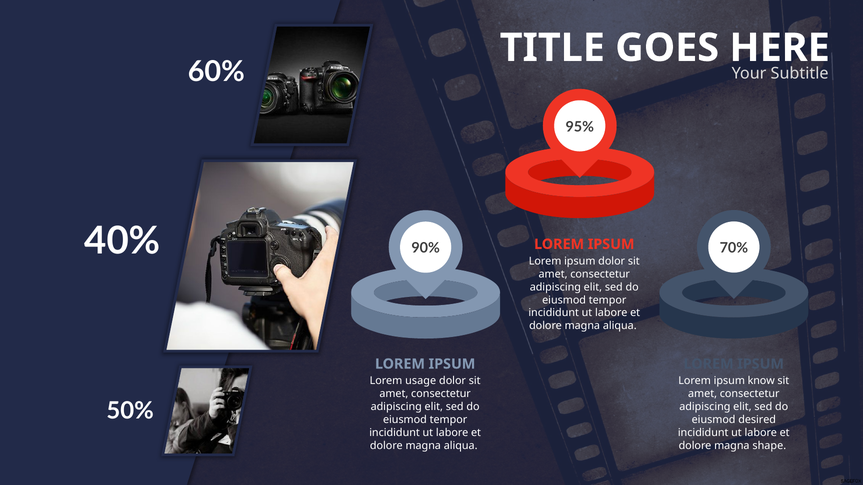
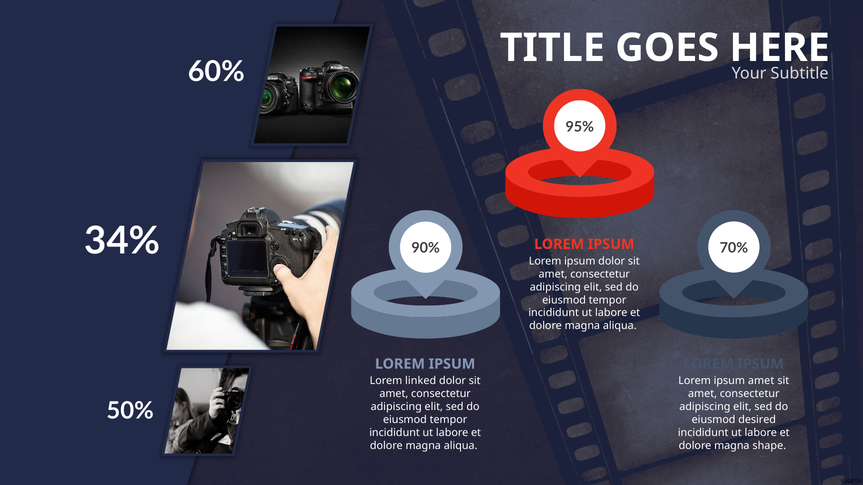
40%: 40% -> 34% (122, 241)
usage: usage -> linked (421, 381)
ipsum know: know -> amet (761, 381)
